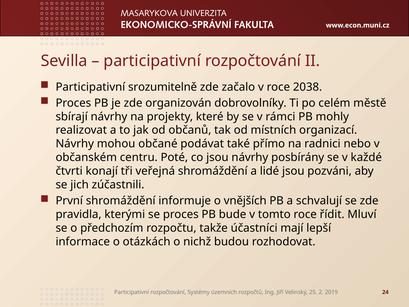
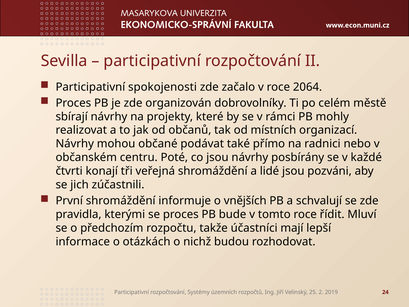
srozumitelně: srozumitelně -> spokojenosti (163, 87)
2038: 2038 -> 2064 (308, 87)
